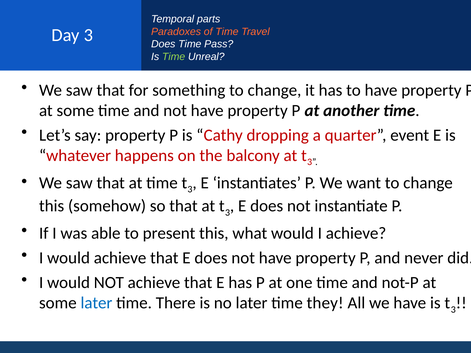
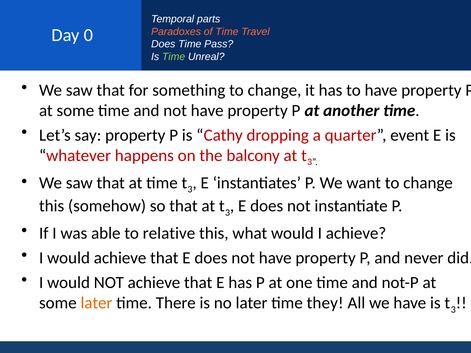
Day 3: 3 -> 0 (88, 35)
present: present -> relative (169, 234)
later colour: blue -> orange (96, 303)
